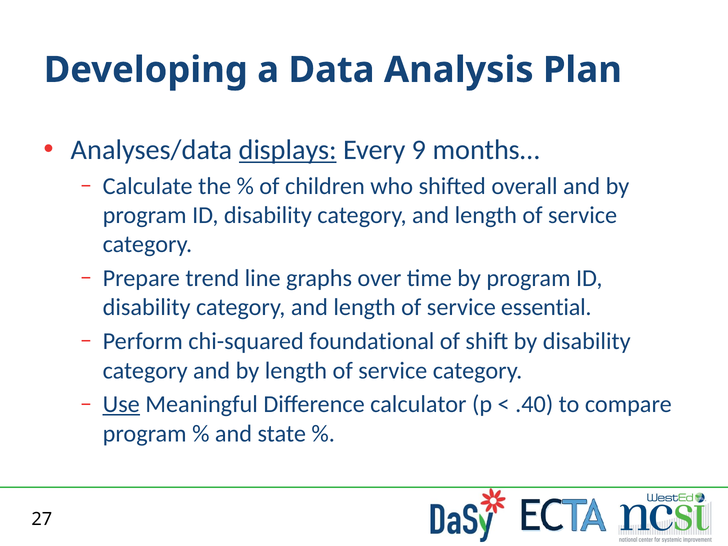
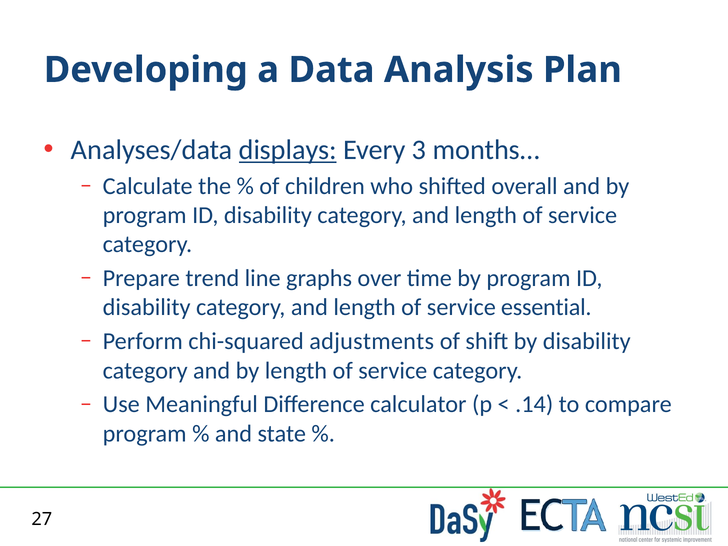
9: 9 -> 3 (419, 150)
foundational: foundational -> adjustments (372, 341)
Use underline: present -> none (121, 404)
.40: .40 -> .14 (534, 404)
